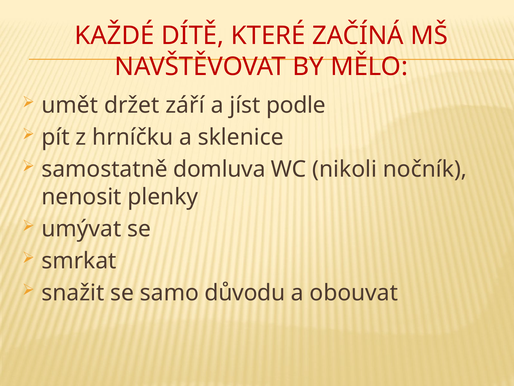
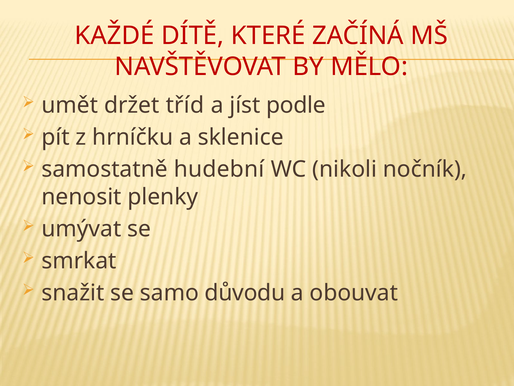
září: září -> tříd (185, 105)
domluva: domluva -> hudební (219, 169)
